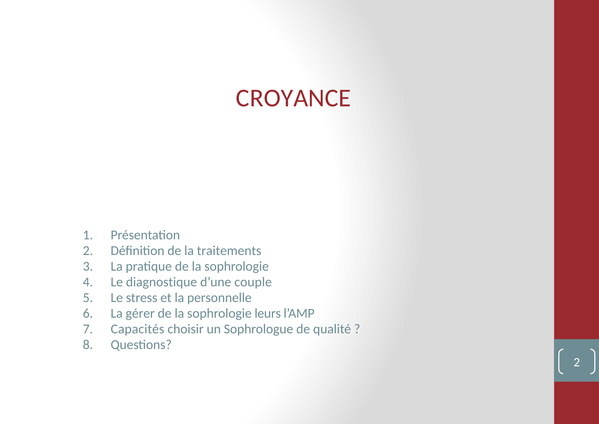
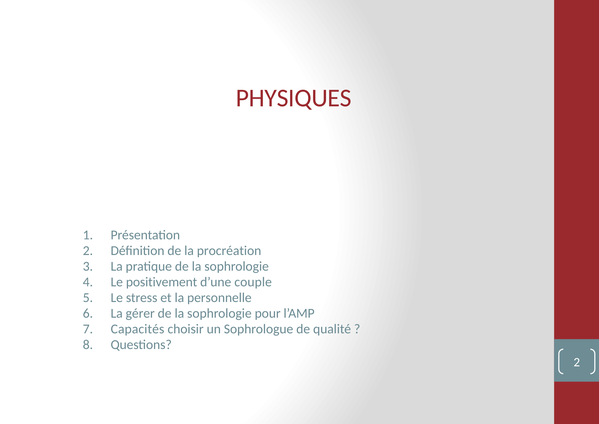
CROYANCE: CROYANCE -> PHYSIQUES (294, 98)
traitements: traitements -> procréation (229, 250)
diagnostique: diagnostique -> positivement (162, 282)
leurs: leurs -> pour (268, 313)
